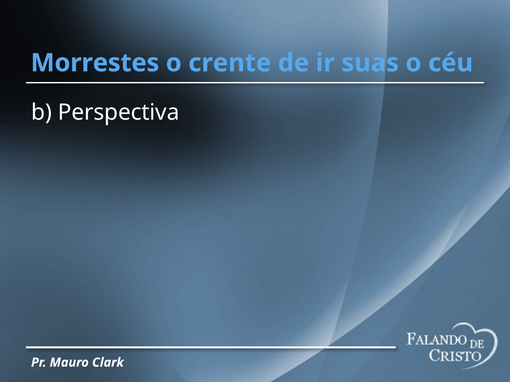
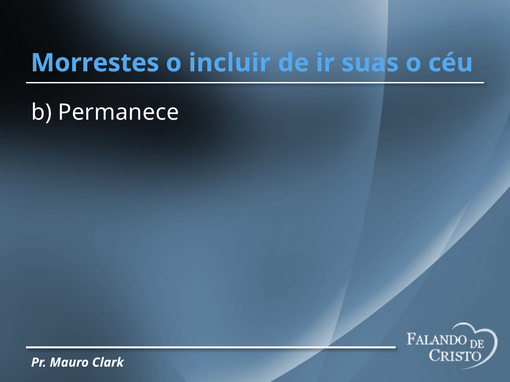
crente: crente -> incluir (230, 63)
Perspectiva: Perspectiva -> Permanece (119, 113)
